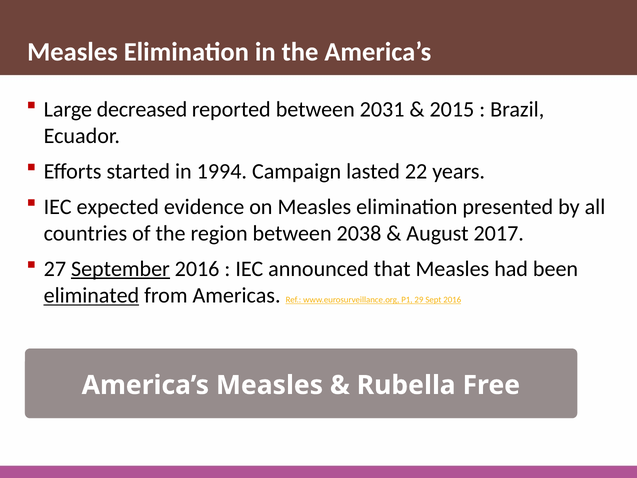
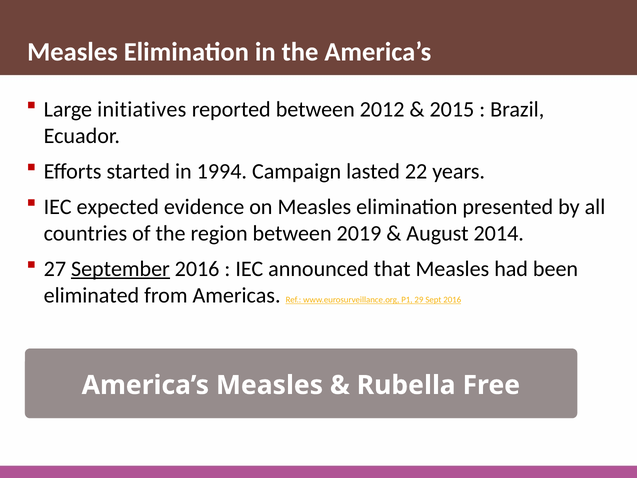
decreased: decreased -> initiatives (142, 110)
2031: 2031 -> 2012 (382, 110)
2038: 2038 -> 2019 (359, 233)
2017: 2017 -> 2014 (499, 233)
eliminated underline: present -> none (91, 295)
